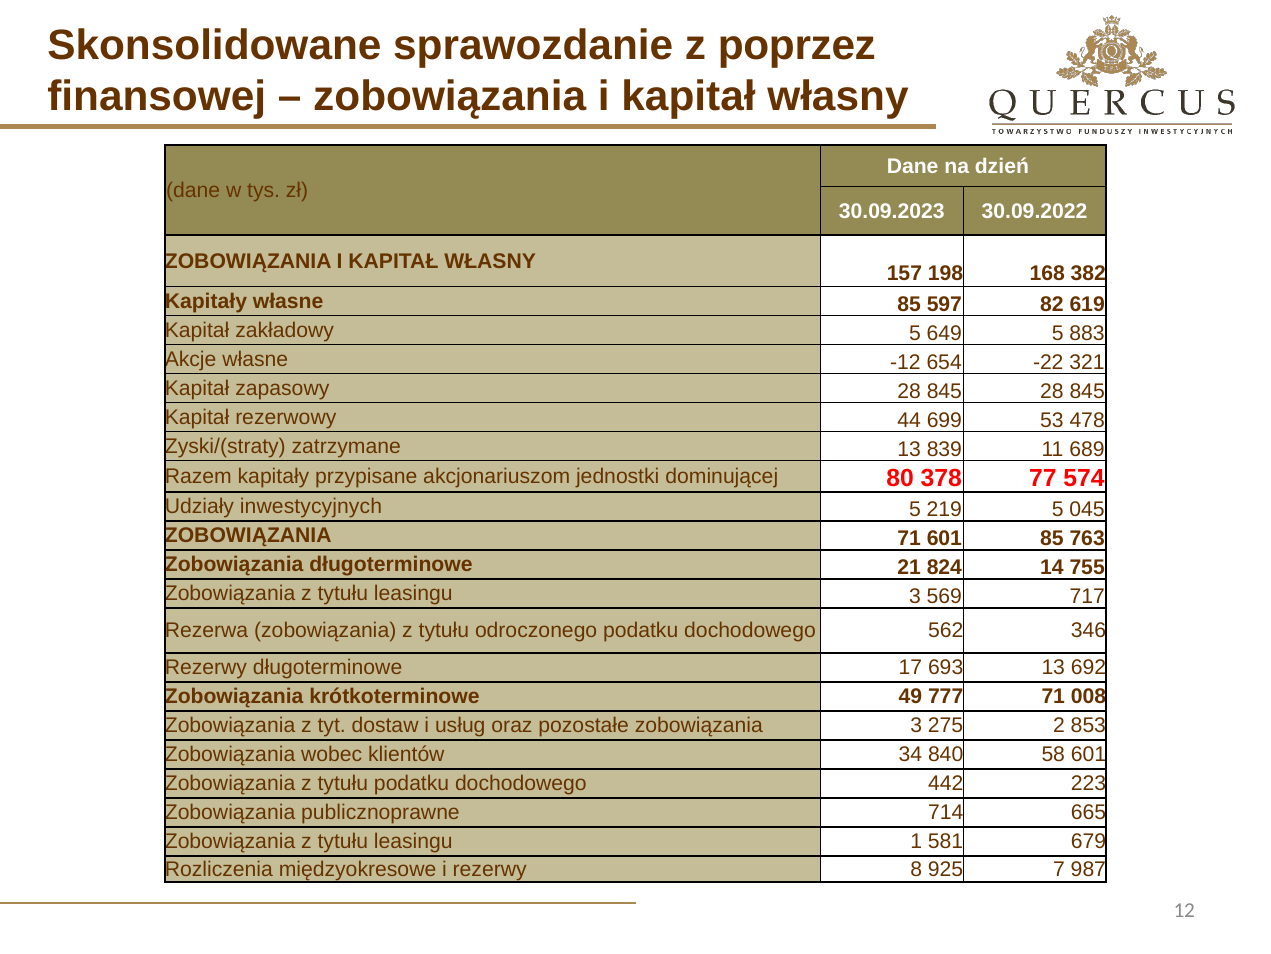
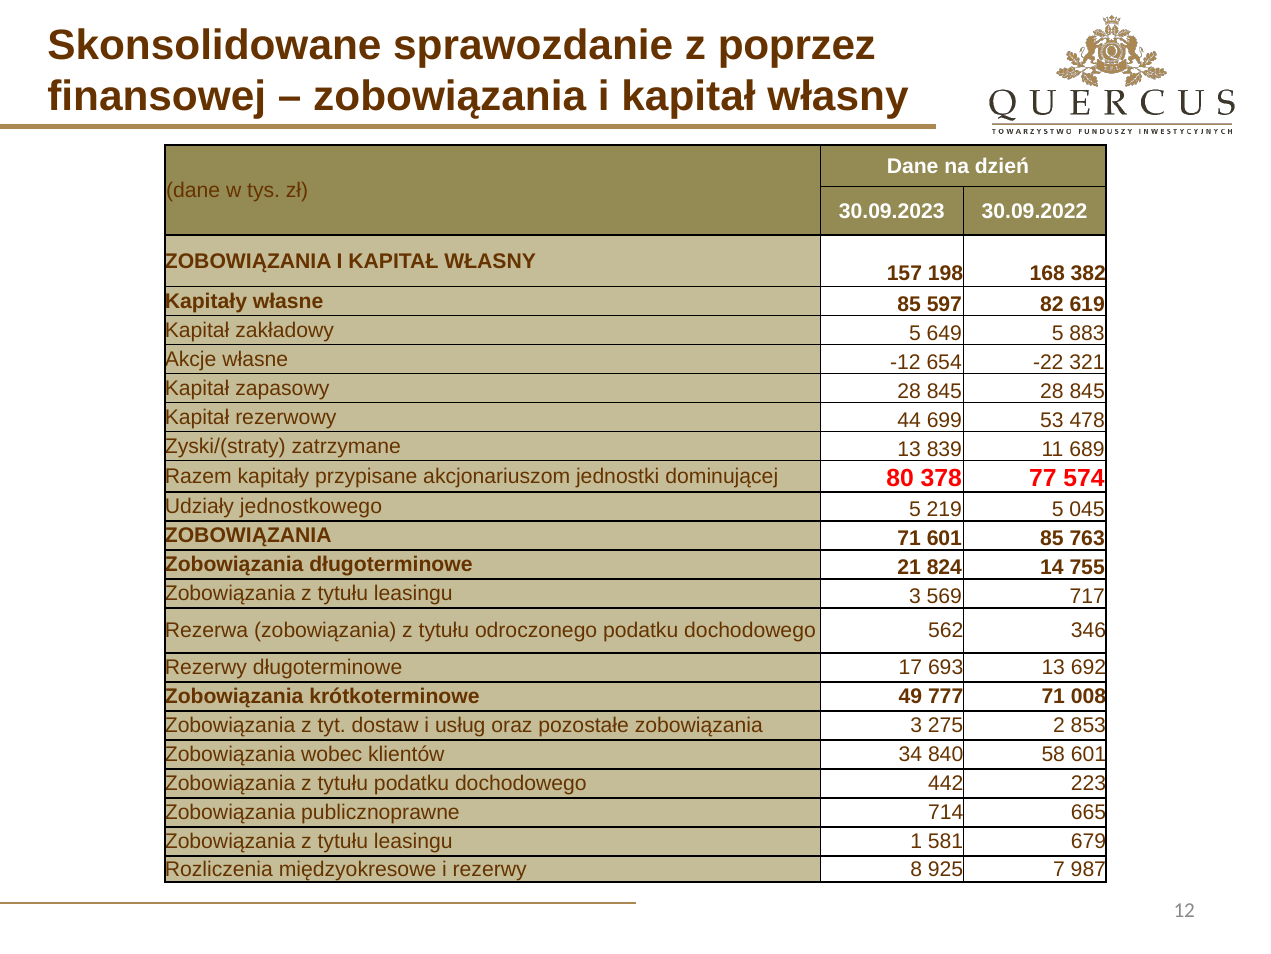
inwestycyjnych: inwestycyjnych -> jednostkowego (311, 506)
